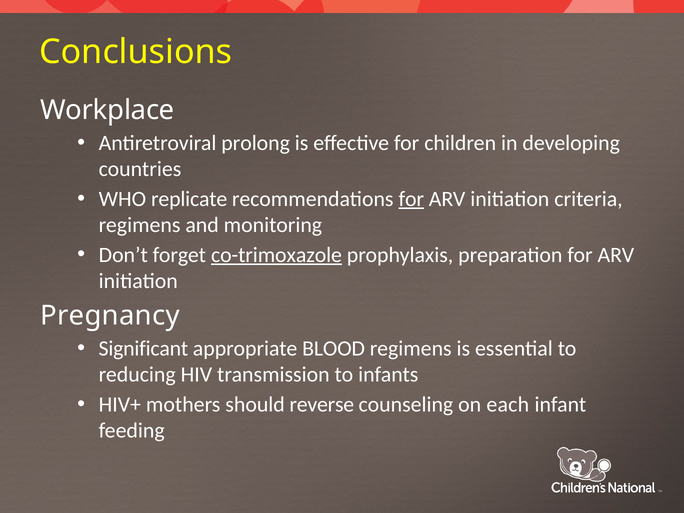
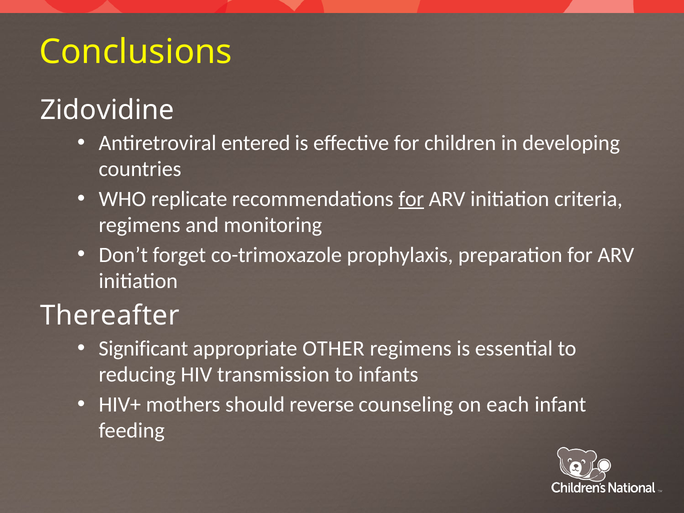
Workplace: Workplace -> Zidovidine (107, 110)
prolong: prolong -> entered (256, 143)
co-trimoxazole underline: present -> none (276, 255)
Pregnancy: Pregnancy -> Thereafter (110, 316)
BLOOD: BLOOD -> OTHER (333, 349)
